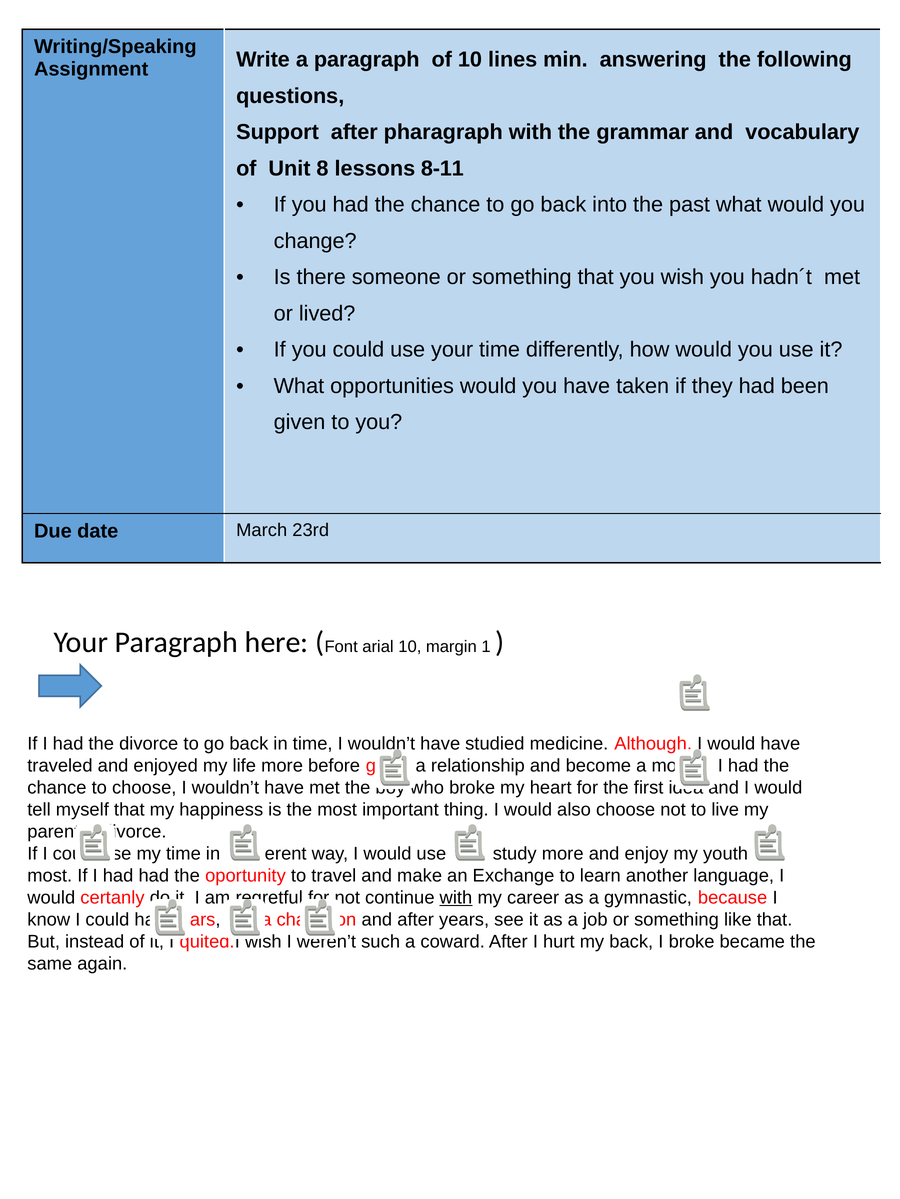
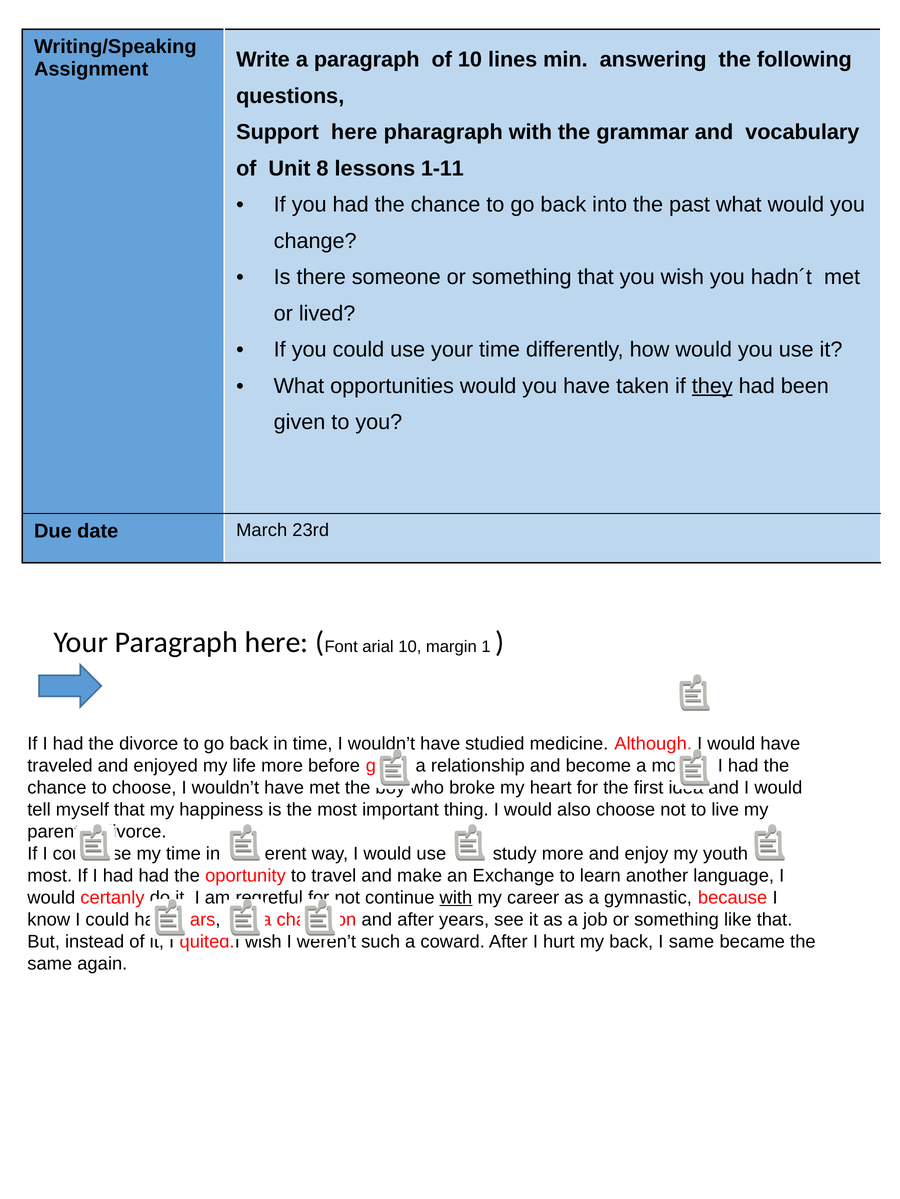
Support after: after -> here (354, 132)
8-11: 8-11 -> 1-11 (442, 169)
they underline: none -> present (712, 386)
I broke: broke -> same (691, 943)
